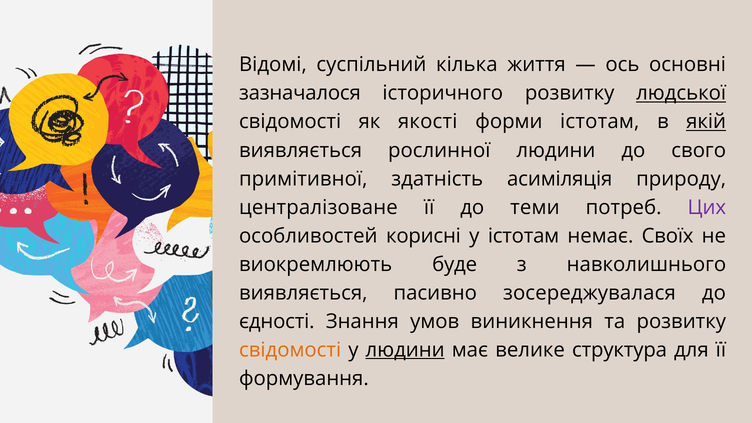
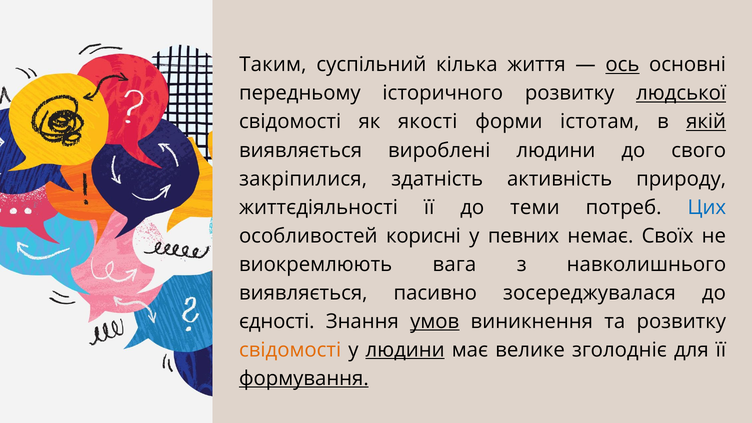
Відомі: Відомі -> Таким (273, 65)
ось underline: none -> present (622, 65)
зазначалося: зазначалося -> передньому (300, 93)
рослинної: рослинної -> вироблені (439, 150)
примітивної: примітивної -> закріпилися (303, 179)
асиміляція: асиміляція -> активність (560, 179)
централізоване: централізоване -> життєдіяльності (318, 207)
Цих colour: purple -> blue (707, 207)
у істотам: істотам -> певних (524, 236)
буде: буде -> вага (454, 264)
умов underline: none -> present (435, 321)
структура: структура -> зголодніє (619, 350)
формування underline: none -> present (304, 378)
